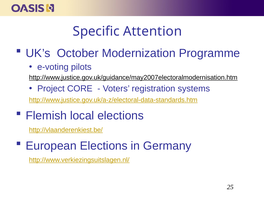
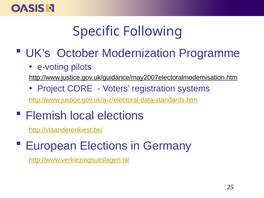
Attention: Attention -> Following (153, 31)
